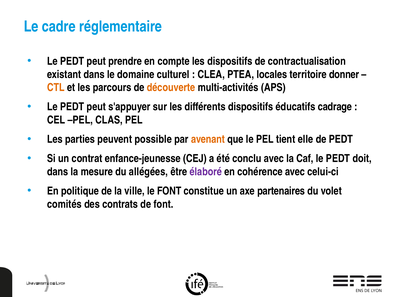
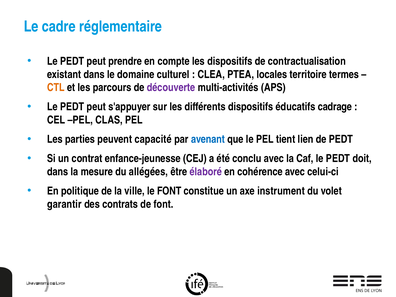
donner: donner -> termes (344, 74)
découverte colour: orange -> purple (171, 88)
possible: possible -> capacité (153, 139)
avenant colour: orange -> blue (208, 139)
elle: elle -> lien (306, 139)
partenaires: partenaires -> instrument (281, 191)
comités: comités -> garantir (64, 204)
